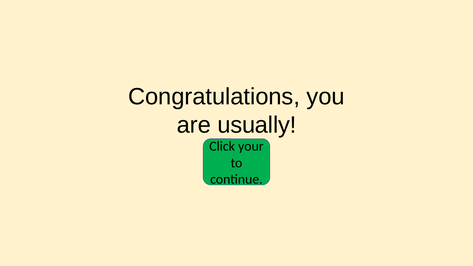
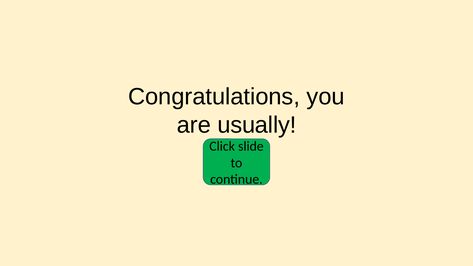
your: your -> slide (251, 146)
